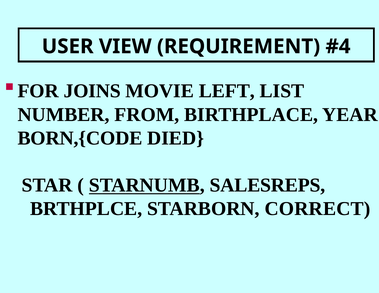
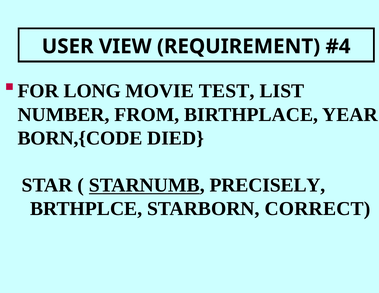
JOINS: JOINS -> LONG (92, 91)
LEFT: LEFT -> TEST (227, 91)
SALESREPS: SALESREPS -> PRECISELY (267, 185)
